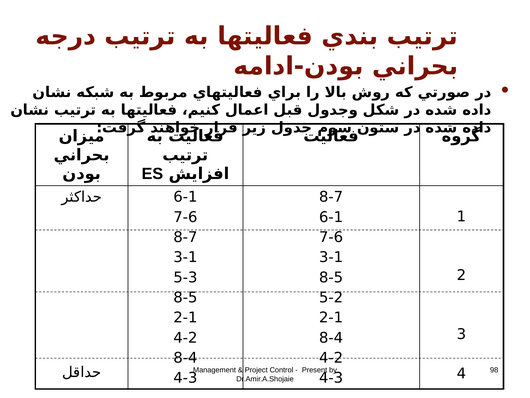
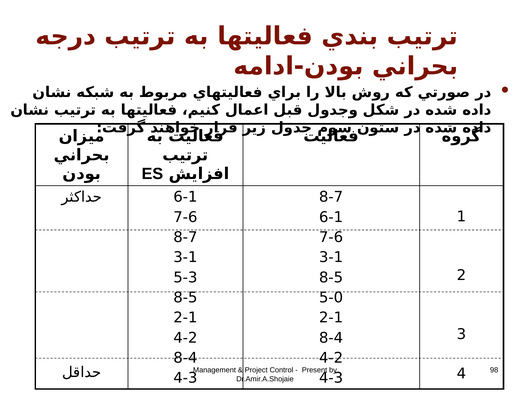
5-2: 5-2 -> 5-0 (331, 297)
